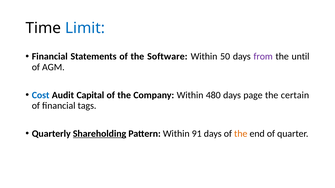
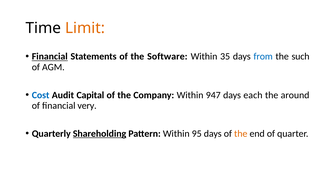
Limit colour: blue -> orange (85, 28)
Financial underline: none -> present (50, 57)
50: 50 -> 35 (225, 57)
from colour: purple -> blue (263, 57)
until: until -> such (301, 57)
480: 480 -> 947 (213, 95)
page: page -> each (253, 95)
certain: certain -> around (295, 95)
tags: tags -> very (87, 106)
91: 91 -> 95 (197, 134)
